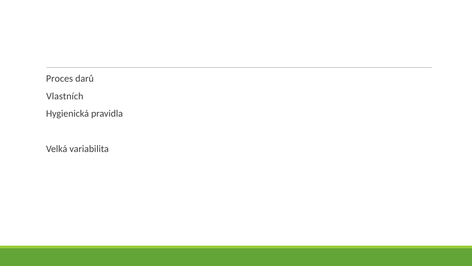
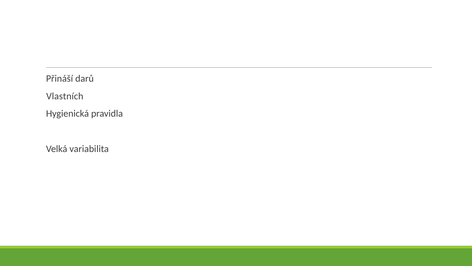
Proces: Proces -> Přináší (60, 78)
